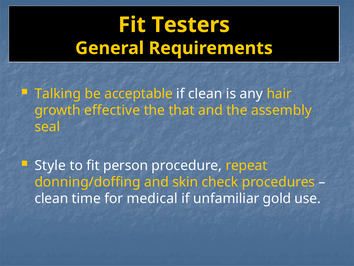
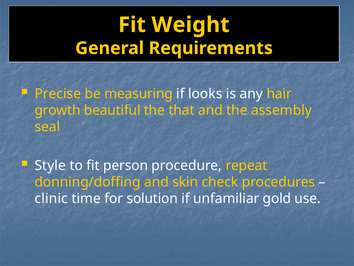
Testers: Testers -> Weight (191, 25)
Talking: Talking -> Precise (58, 94)
acceptable: acceptable -> measuring (139, 94)
if clean: clean -> looks (205, 94)
effective: effective -> beautiful (112, 110)
clean: clean -> clinic (51, 198)
medical: medical -> solution (152, 198)
